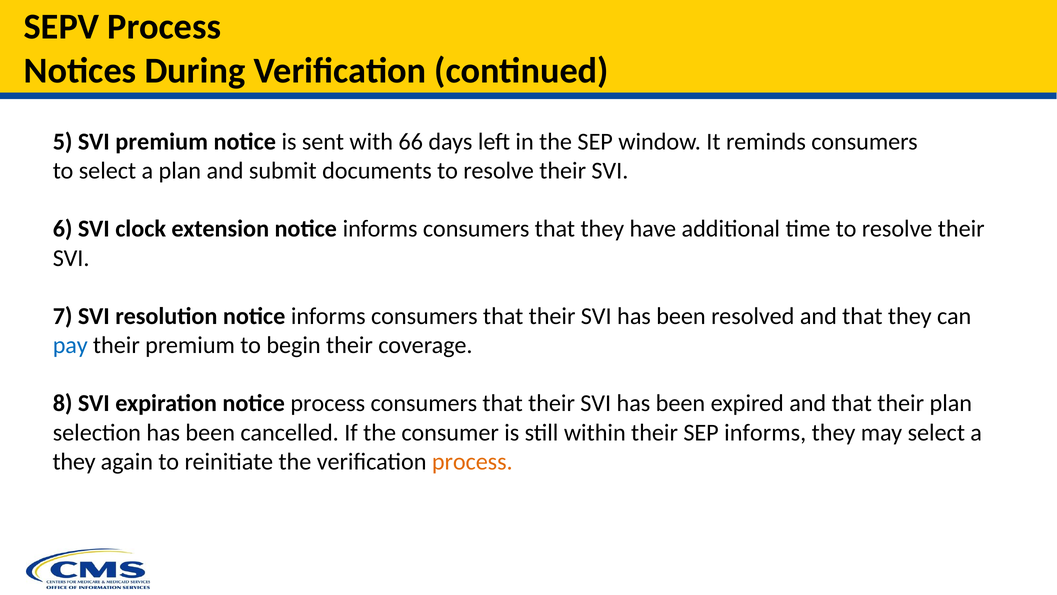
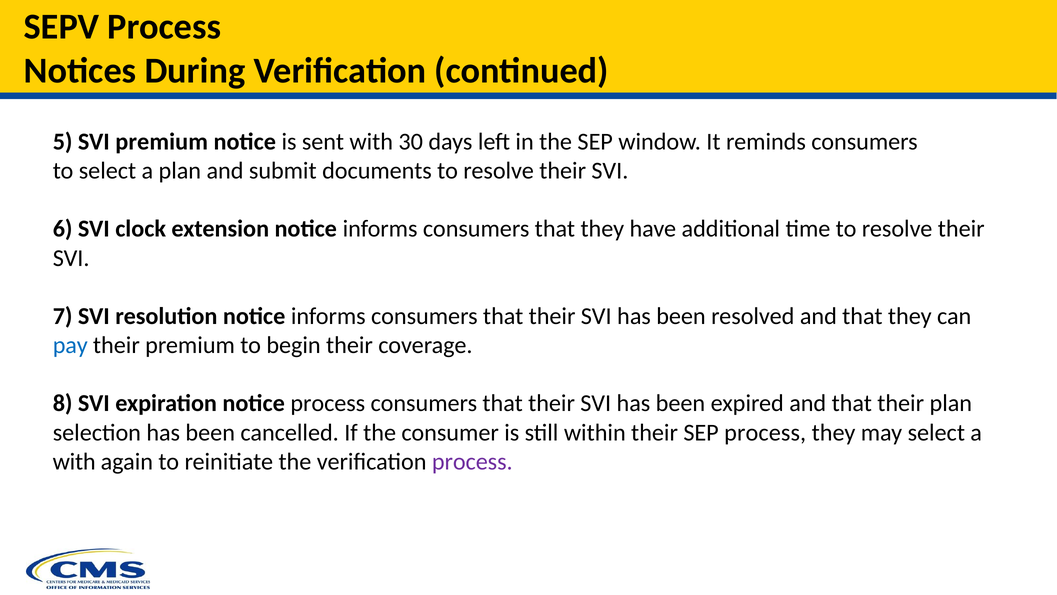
66: 66 -> 30 (411, 142)
SEP informs: informs -> process (765, 432)
they: they -> with (74, 461)
process colour: orange -> purple (472, 461)
